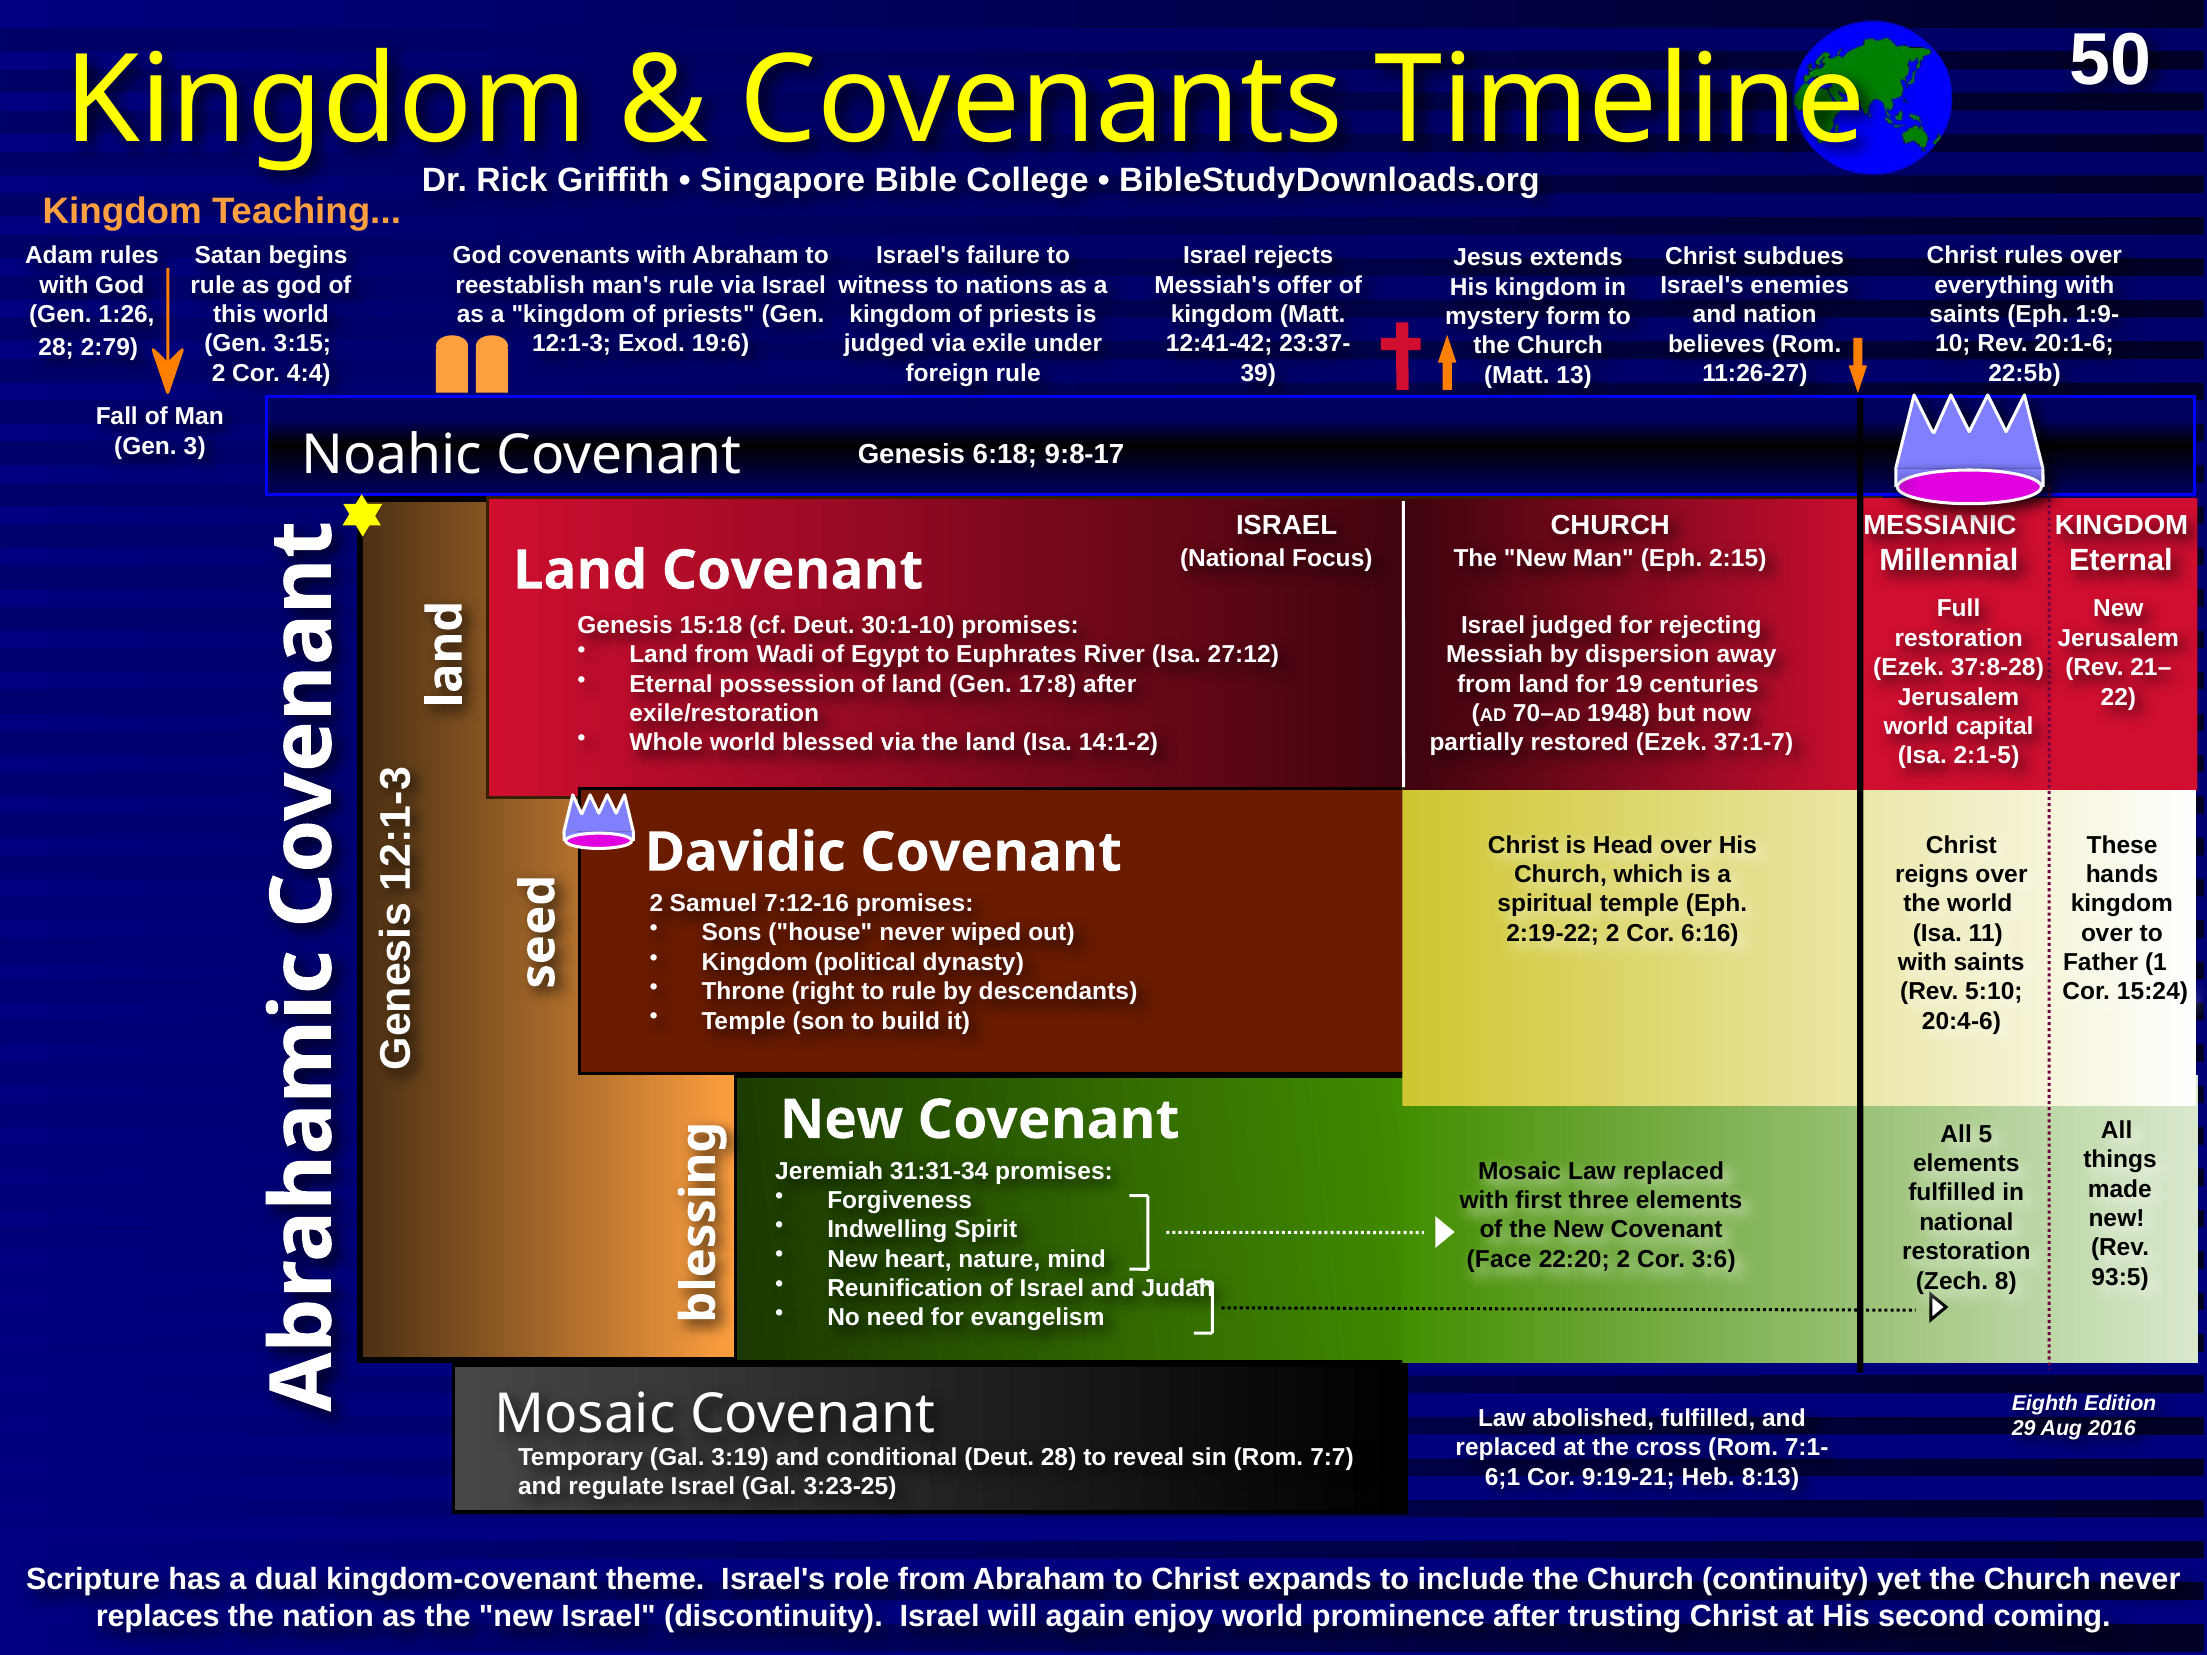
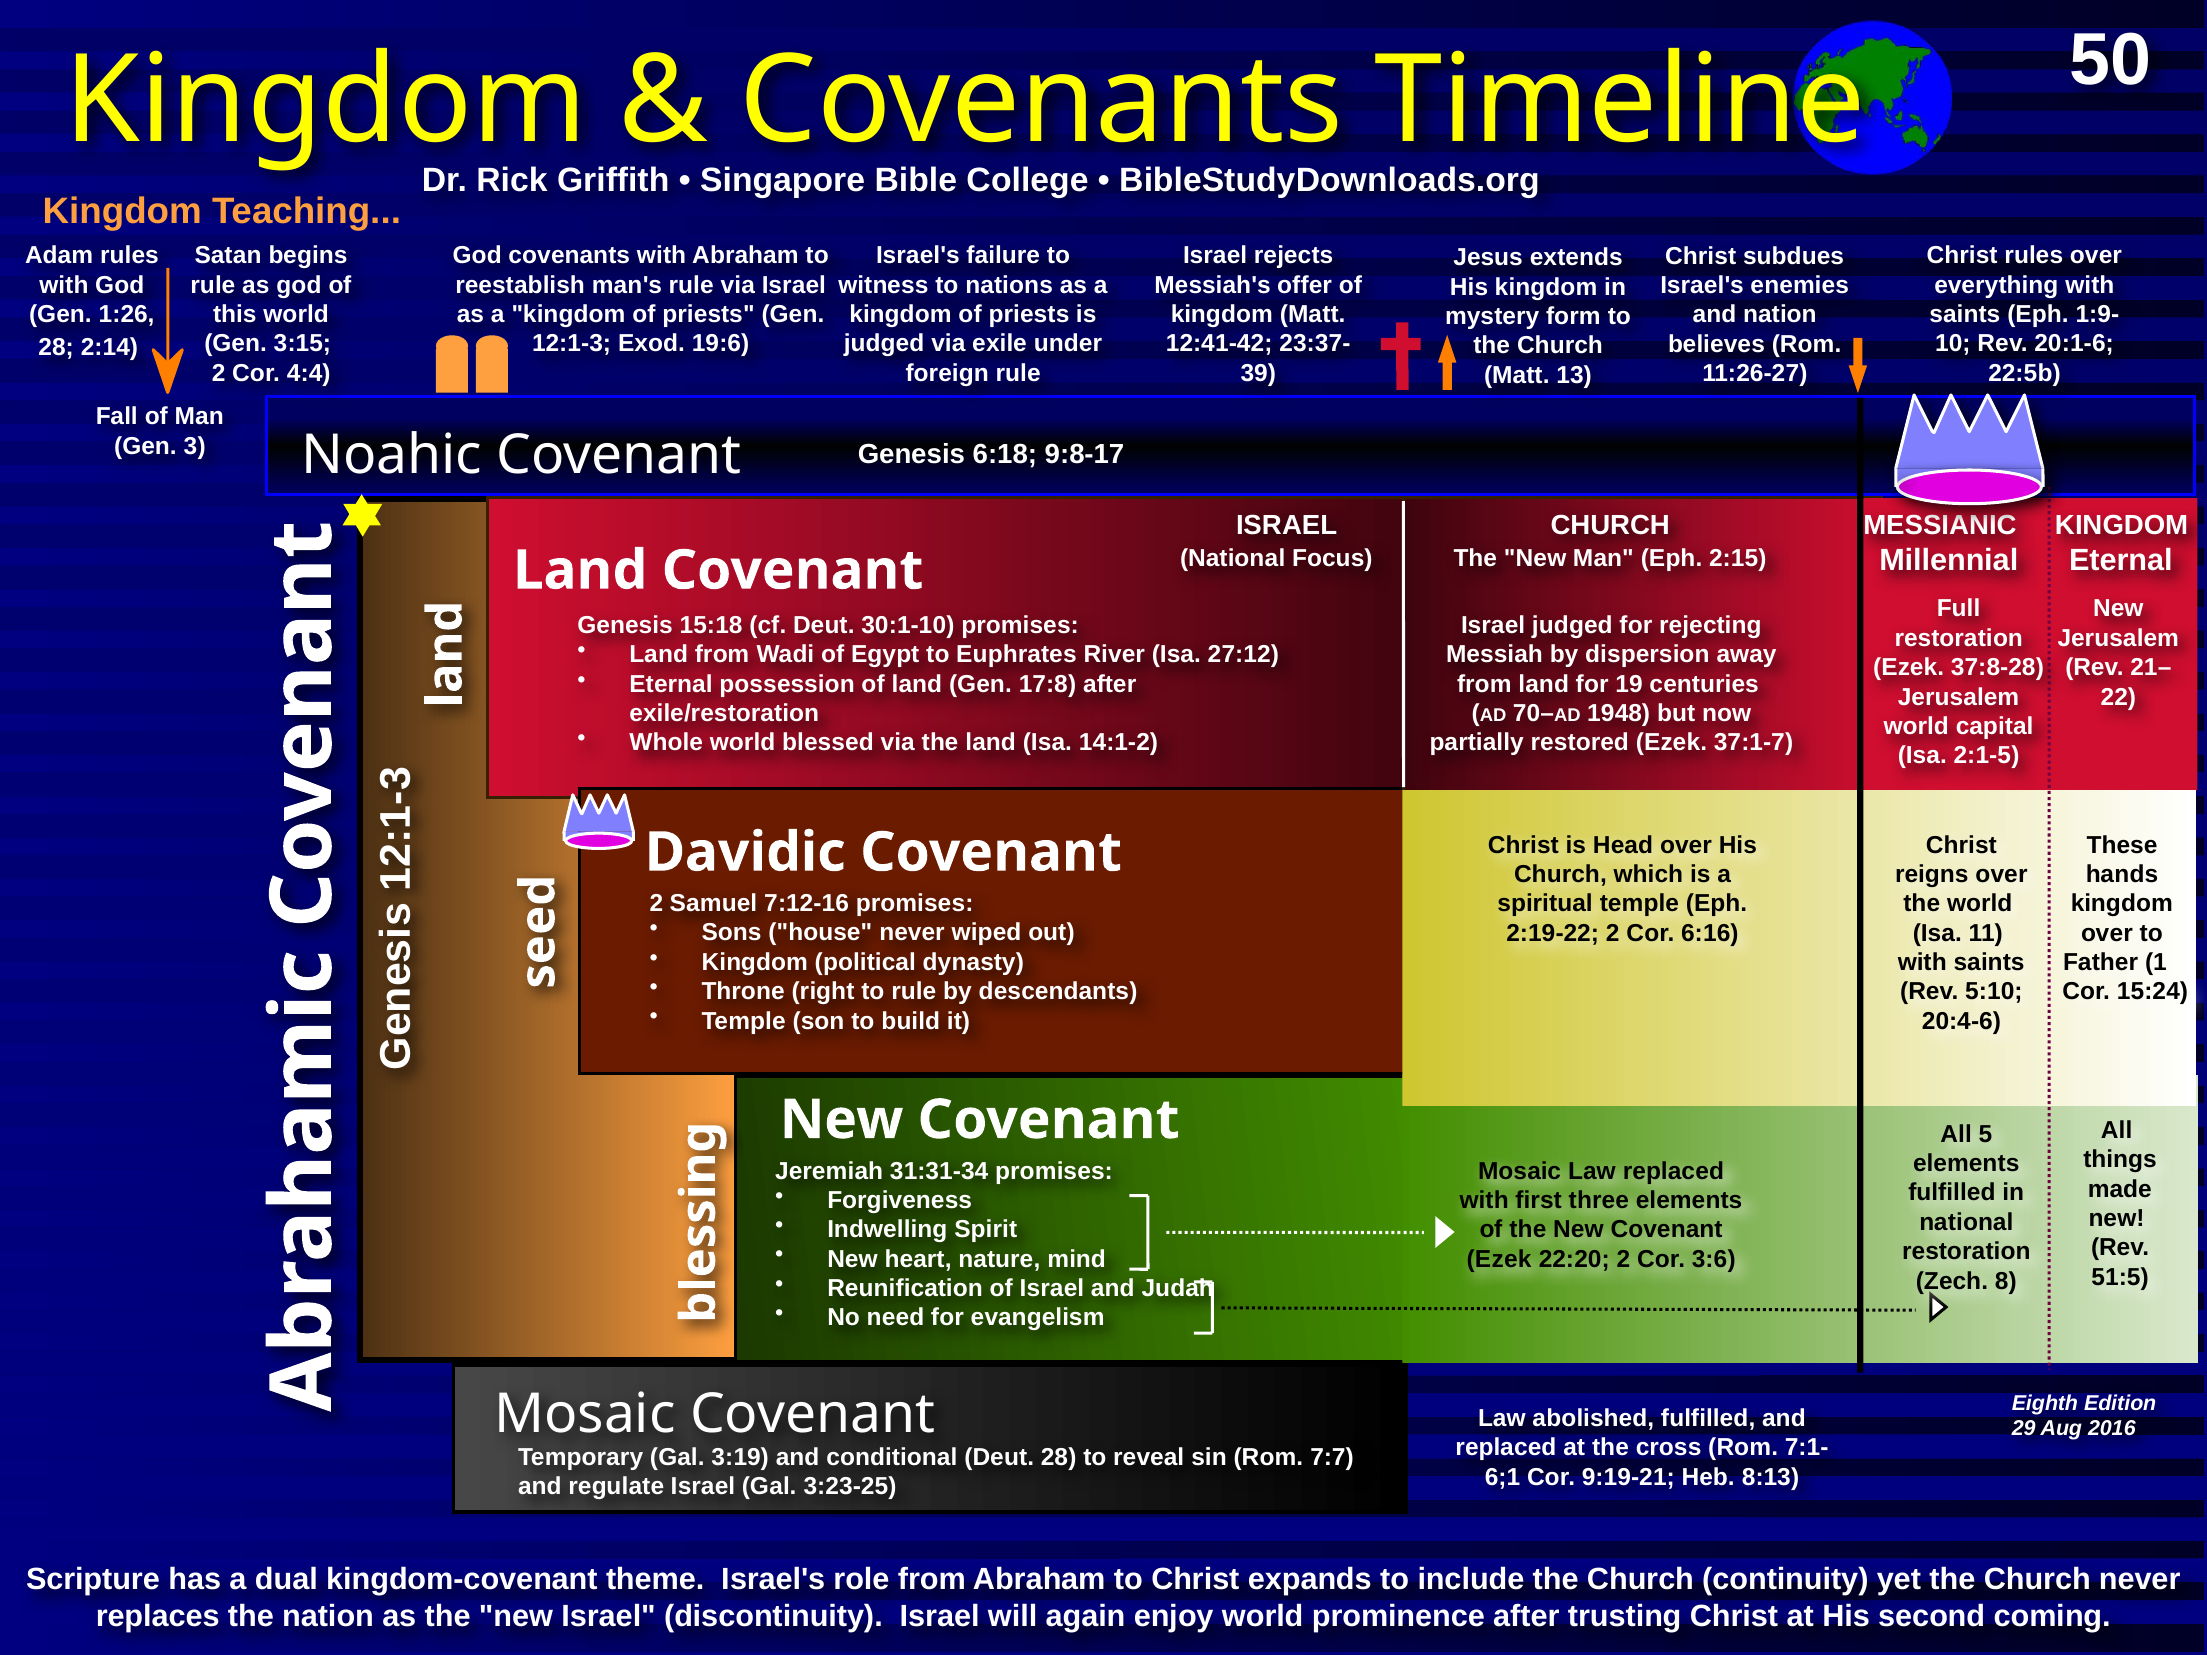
2:79: 2:79 -> 2:14 (109, 347)
Face: Face -> Ezek (1499, 1259)
93:5: 93:5 -> 51:5 (2120, 1277)
